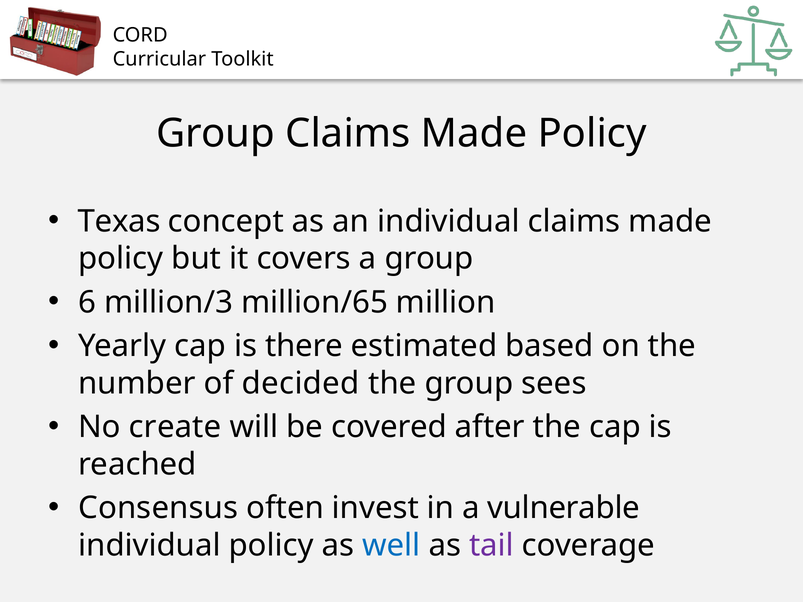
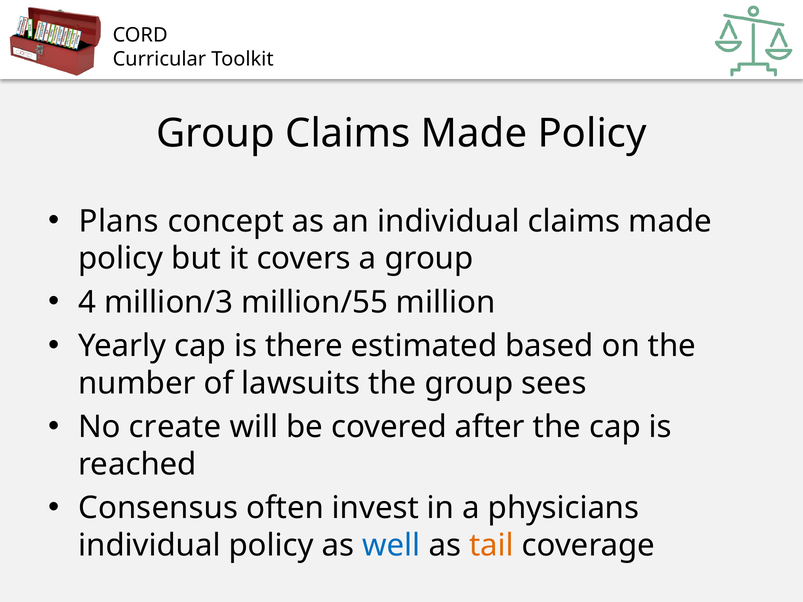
Texas: Texas -> Plans (119, 221)
6: 6 -> 4 (87, 302)
million/65: million/65 -> million/55 (315, 302)
decided: decided -> lawsuits (301, 383)
vulnerable: vulnerable -> physicians (564, 508)
tail colour: purple -> orange (492, 546)
